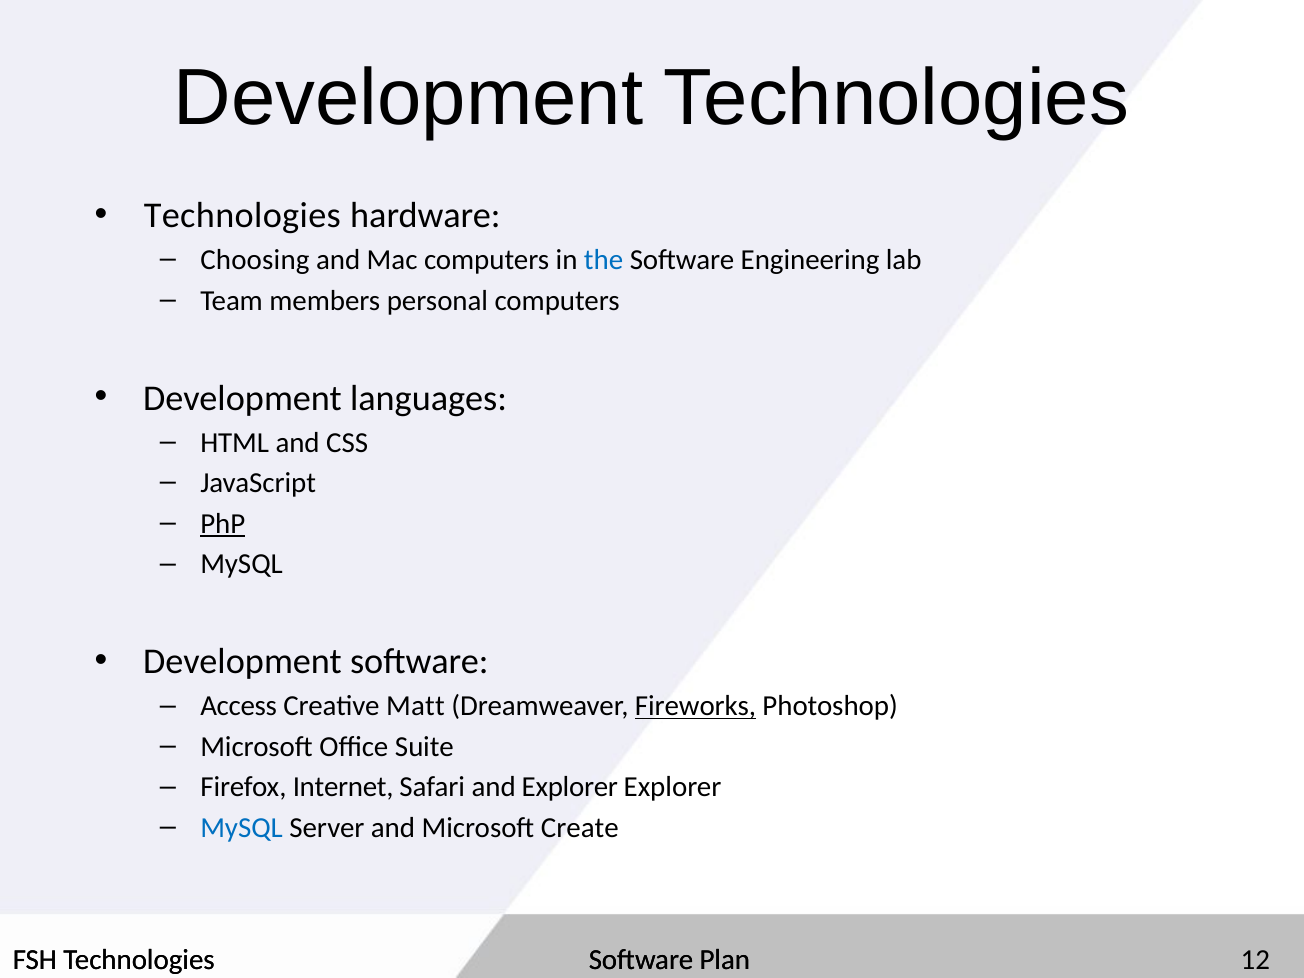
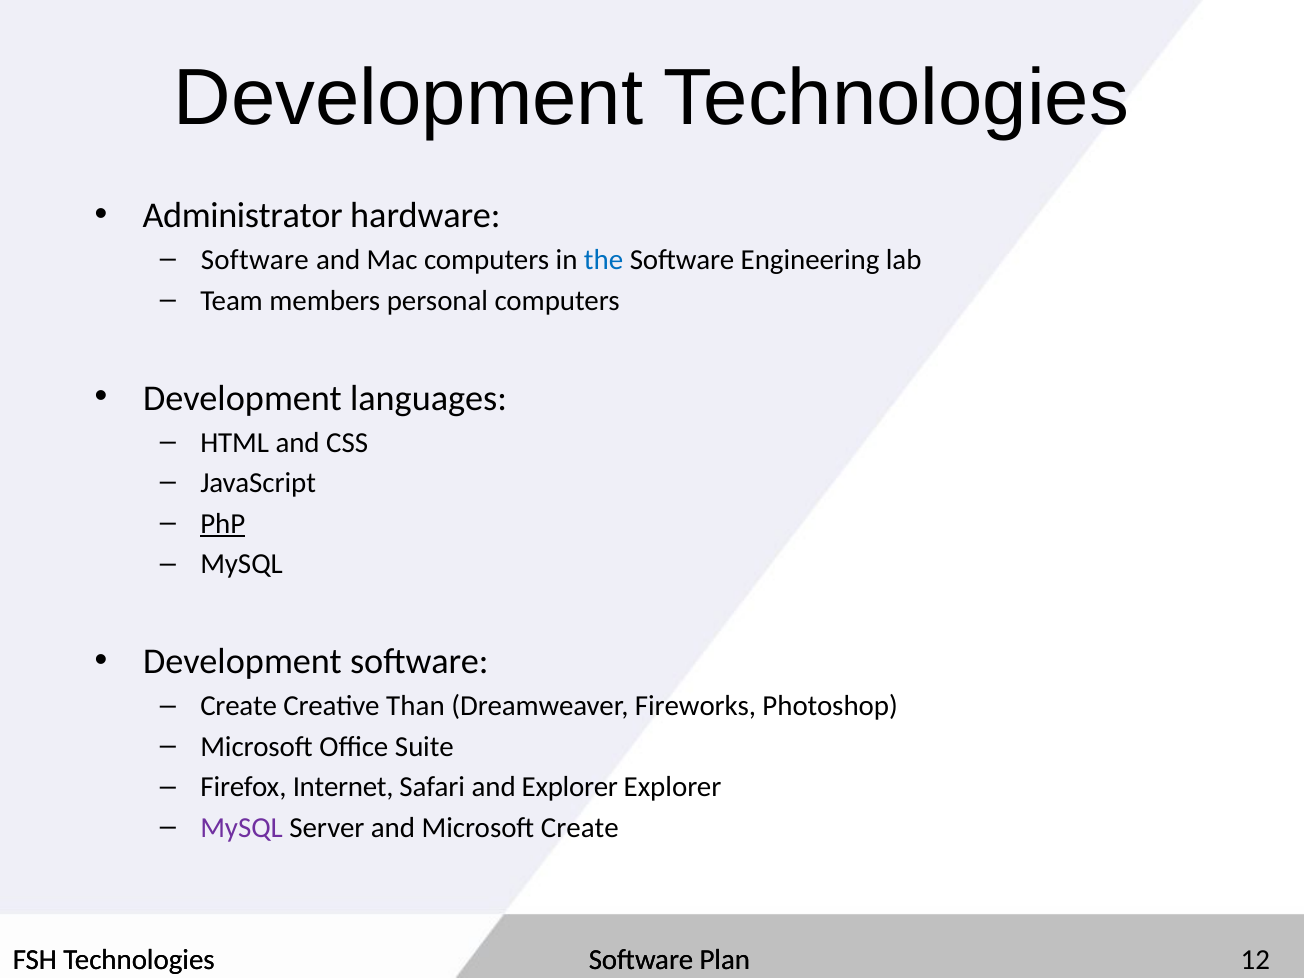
Technologies: Technologies -> Administrator (243, 216)
Choosing: Choosing -> Software (255, 260)
Access: Access -> Create (239, 706)
Matt: Matt -> Than (415, 706)
Fireworks underline: present -> none (696, 706)
MySQL colour: blue -> purple (242, 828)
